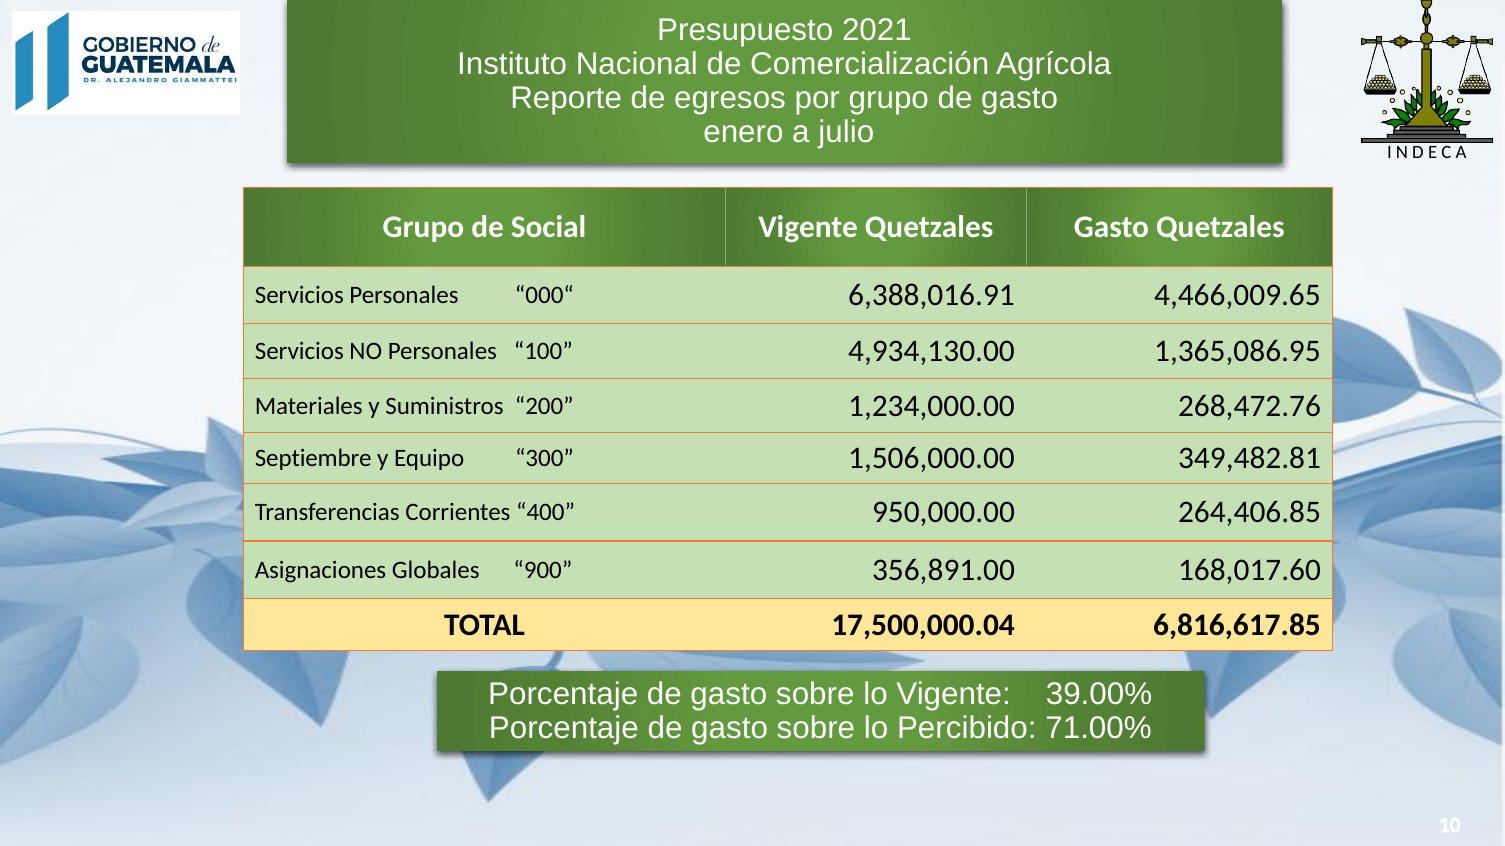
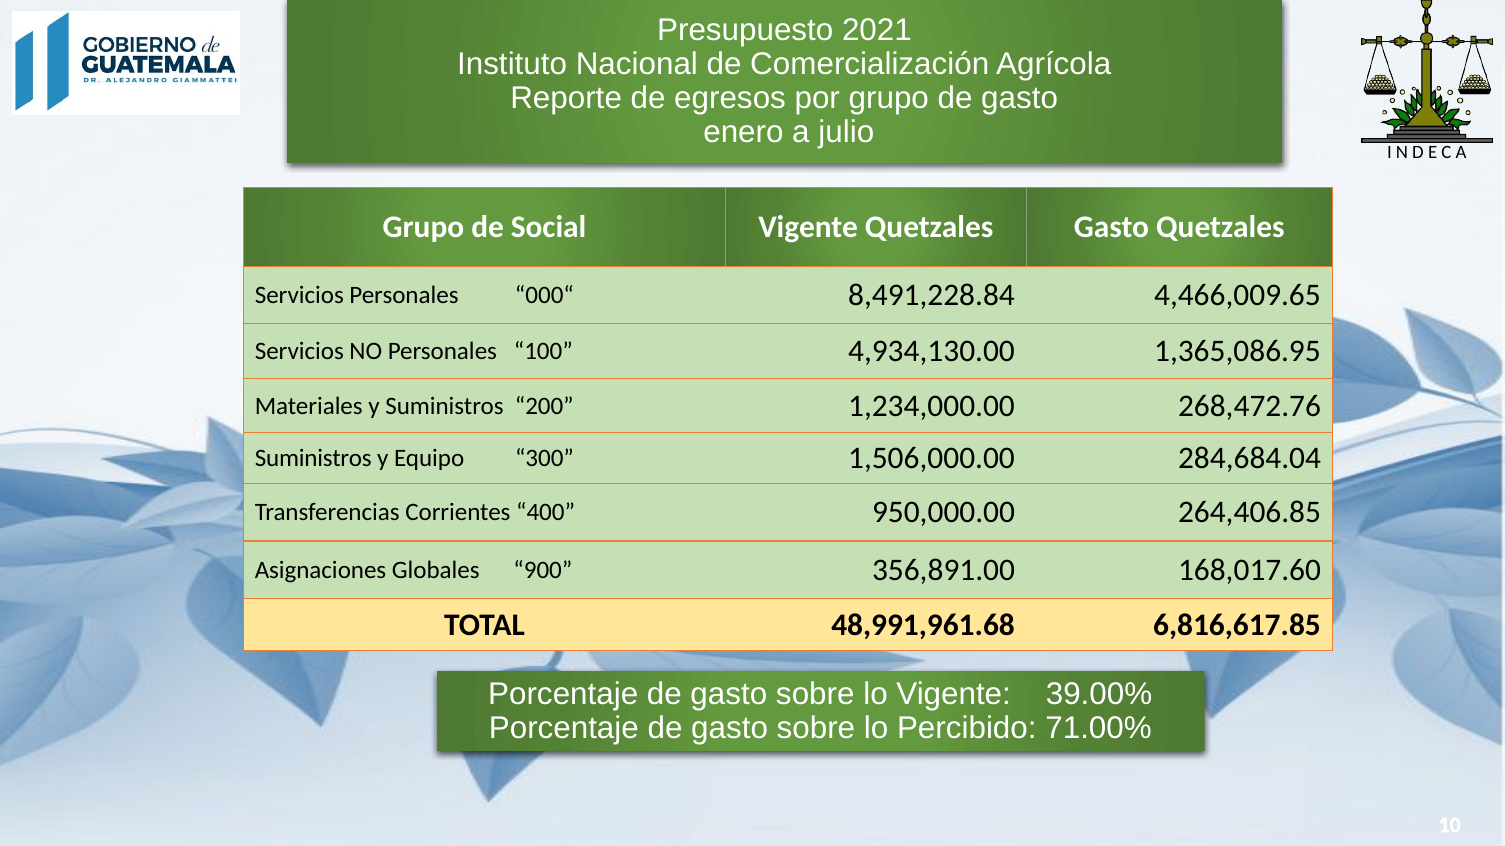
6,388,016.91: 6,388,016.91 -> 8,491,228.84 (932, 296)
Septiembre: Septiembre -> Suministros (313, 459)
349,482.81: 349,482.81 -> 284,684.04 (1250, 459)
17,500,000.04: 17,500,000.04 -> 48,991,961.68 (923, 625)
